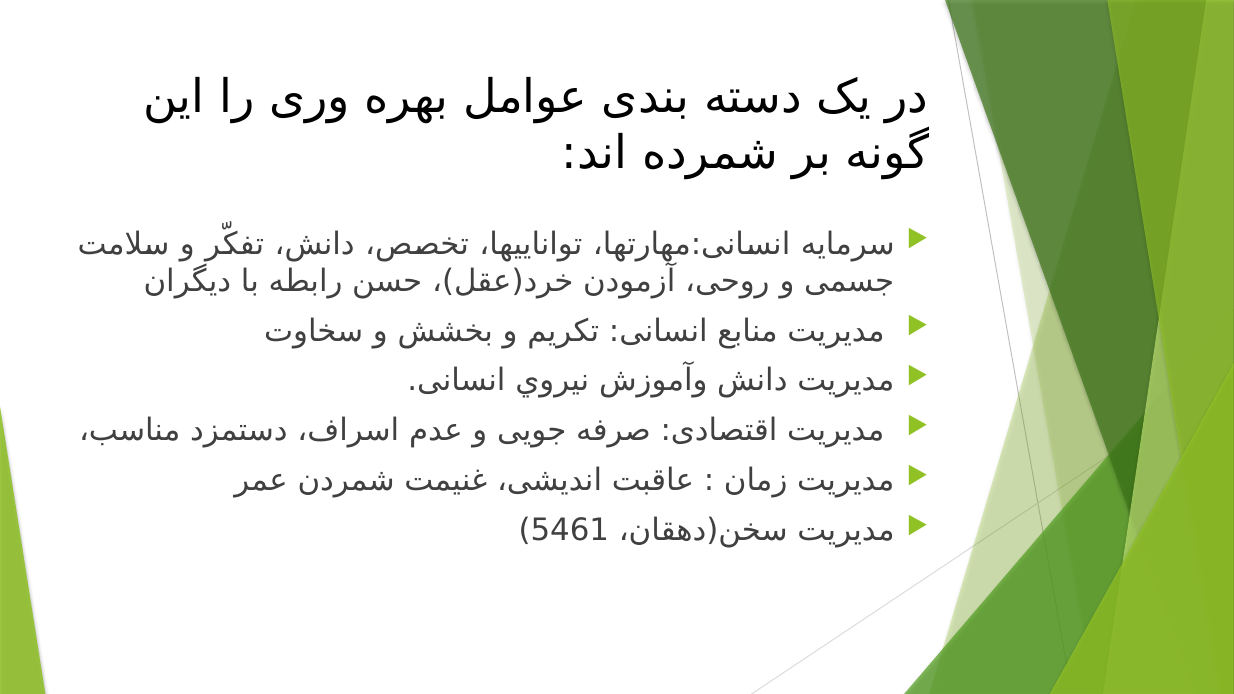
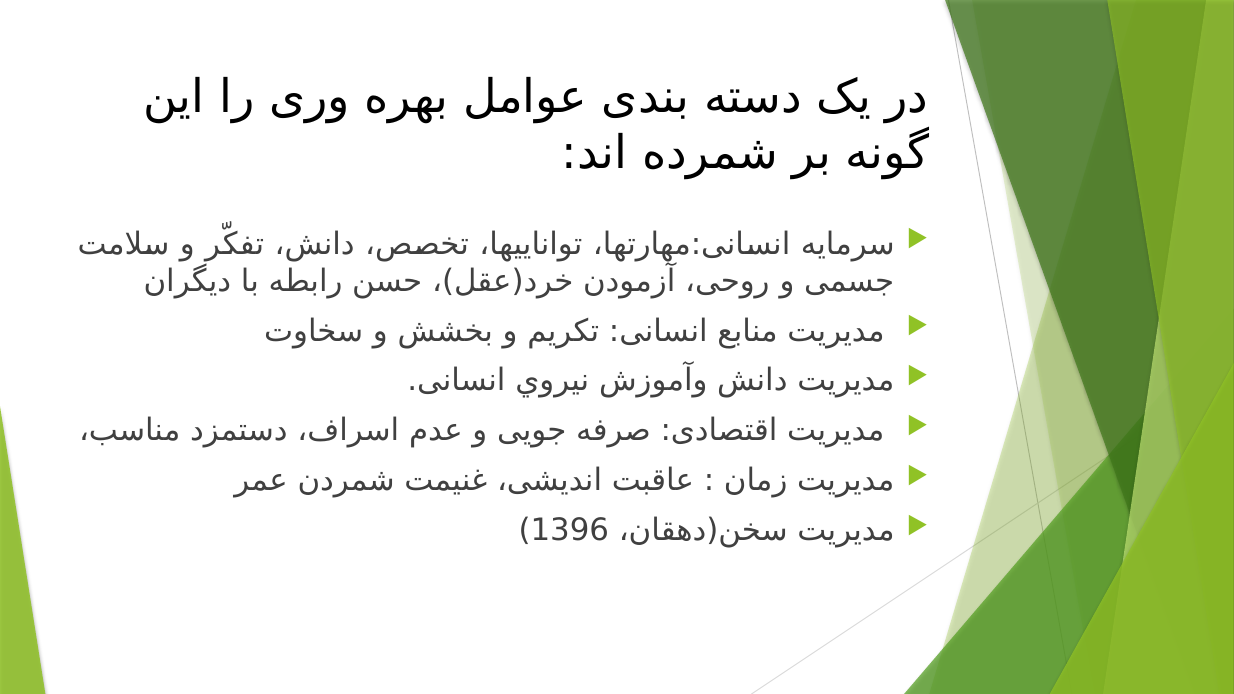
5461: 5461 -> 1396 (570, 530)
